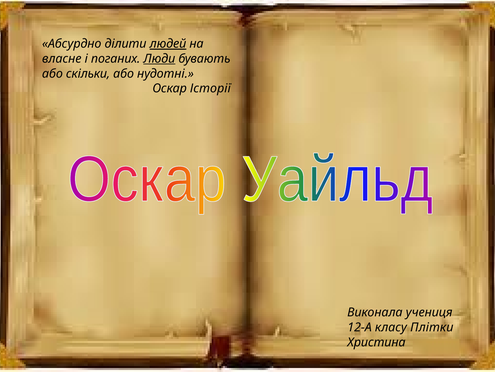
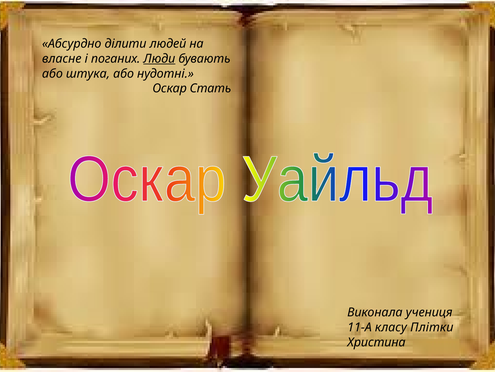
людей underline: present -> none (168, 44)
скільки: скільки -> штука (88, 73)
Історії: Історії -> Стать (210, 88)
12-А: 12-А -> 11-А (360, 327)
